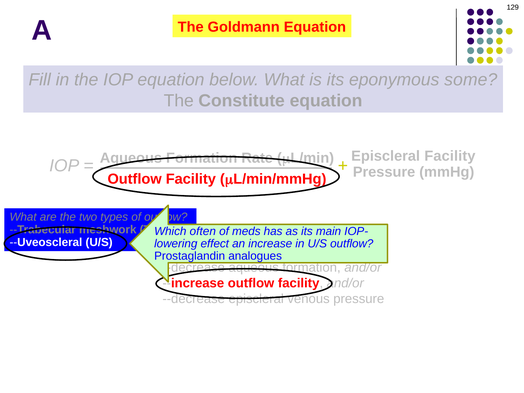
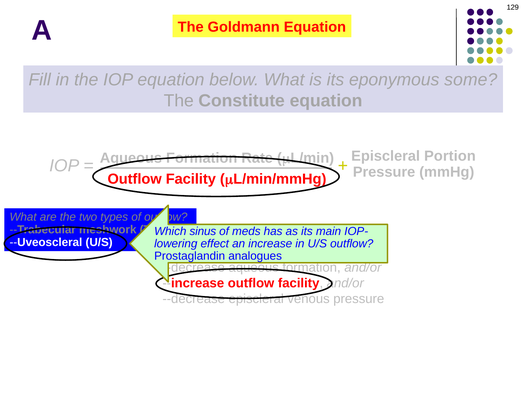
Episcleral Facility: Facility -> Portion (450, 156)
often: often -> sinus (203, 231)
